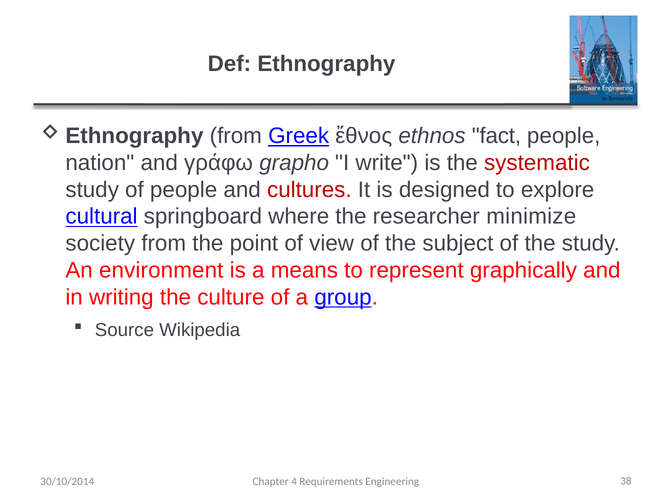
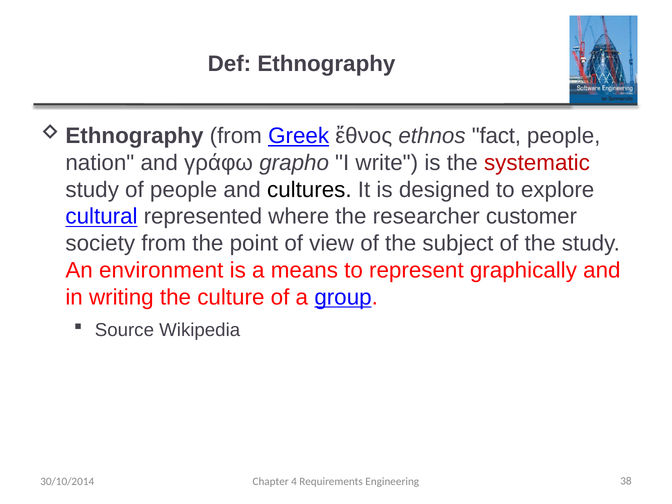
cultures colour: red -> black (309, 190)
springboard: springboard -> represented (203, 217)
minimize: minimize -> customer (531, 217)
